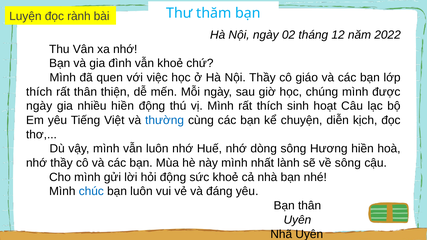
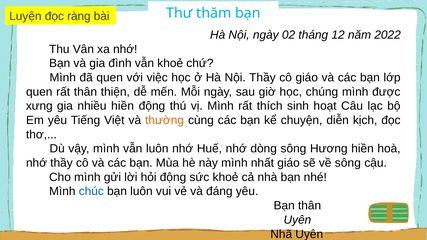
rành: rành -> ràng (79, 16)
thích: thích -> quen (39, 92)
ngày: ngày -> xưng (39, 106)
thường colour: blue -> orange (165, 120)
nhất lành: lành -> giáo (289, 163)
